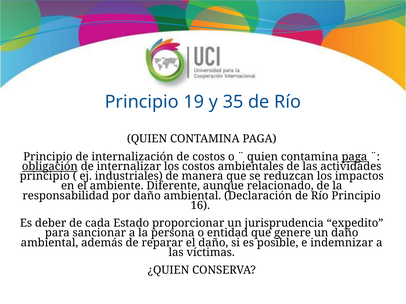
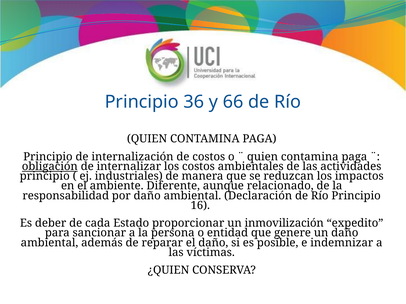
19: 19 -> 36 (194, 102)
35: 35 -> 66 (233, 102)
paga underline: present -> none (354, 157)
jurisprudencia: jurisprudencia -> inmovilización (284, 224)
